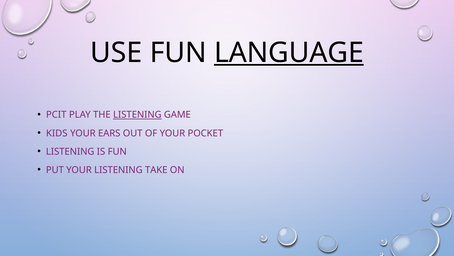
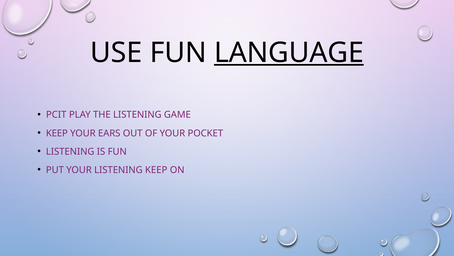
LISTENING underline: present -> none (137, 115)
KIDS: KIDS -> KEEP (57, 133)
LISTENING TAKE: TAKE -> KEEP (156, 170)
